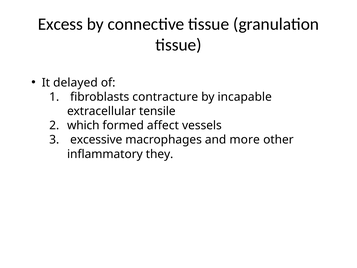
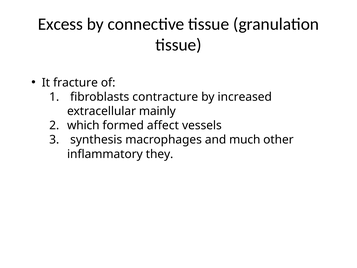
delayed: delayed -> fracture (75, 83)
incapable: incapable -> increased (245, 97)
tensile: tensile -> mainly (157, 111)
excessive: excessive -> synthesis (96, 140)
more: more -> much (245, 140)
